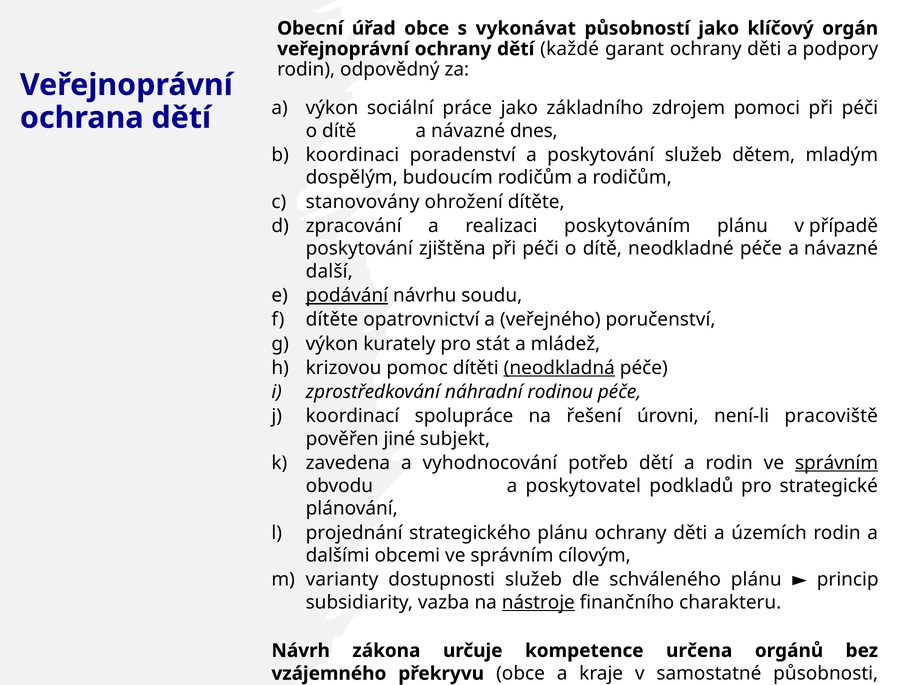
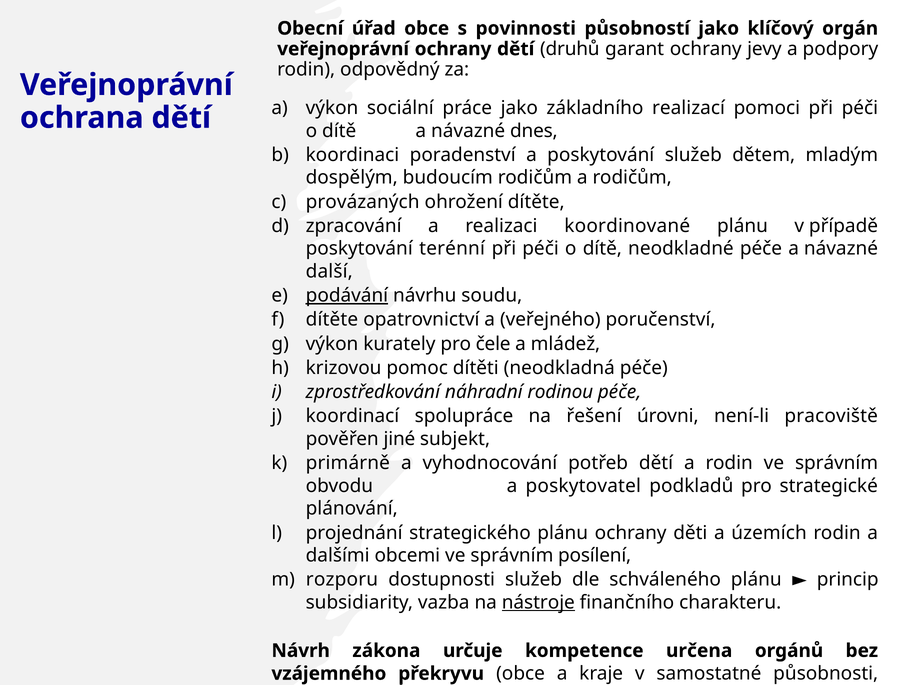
vykonávat: vykonávat -> povinnosti (526, 28)
každé: každé -> druhů (570, 49)
garant ochrany děti: děti -> jevy (764, 49)
zdrojem: zdrojem -> realizací (689, 108)
stanovovány: stanovovány -> provázaných (363, 202)
poskytováním: poskytováním -> koordinované (627, 226)
zjištěna: zjištěna -> terénní (452, 249)
stát: stát -> čele (493, 344)
neodkladná underline: present -> none (559, 368)
zavedena: zavedena -> primárně (348, 463)
správním underline: present -> none (837, 463)
cílovým: cílovým -> posílení (595, 555)
varianty: varianty -> rozporu (342, 579)
